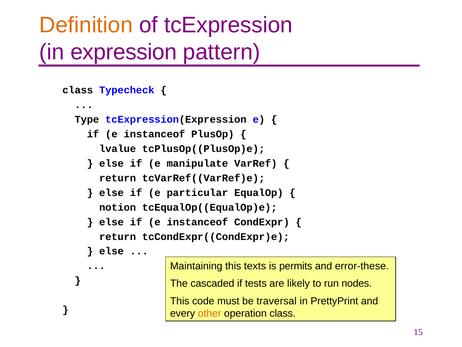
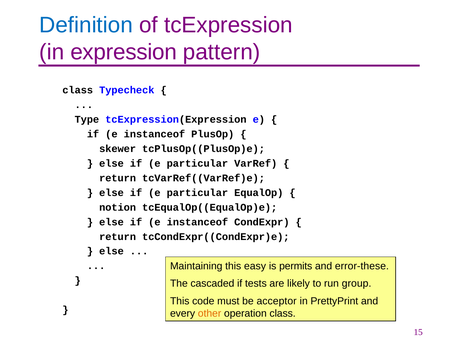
Definition colour: orange -> blue (86, 25)
lvalue: lvalue -> skewer (118, 149)
manipulate: manipulate -> particular (197, 163)
texts: texts -> easy (255, 266)
nodes: nodes -> group (357, 283)
traversal: traversal -> acceptor (277, 301)
